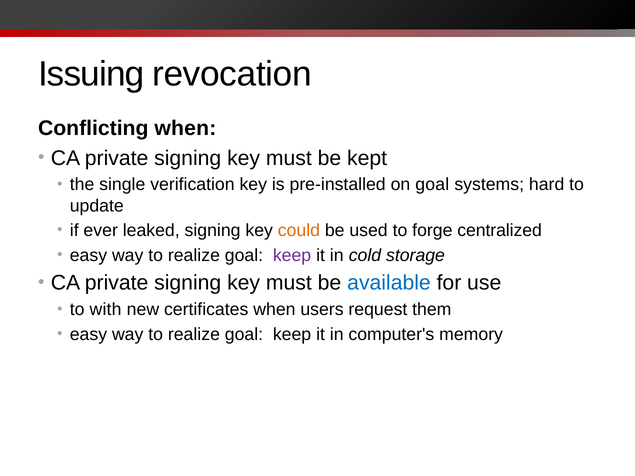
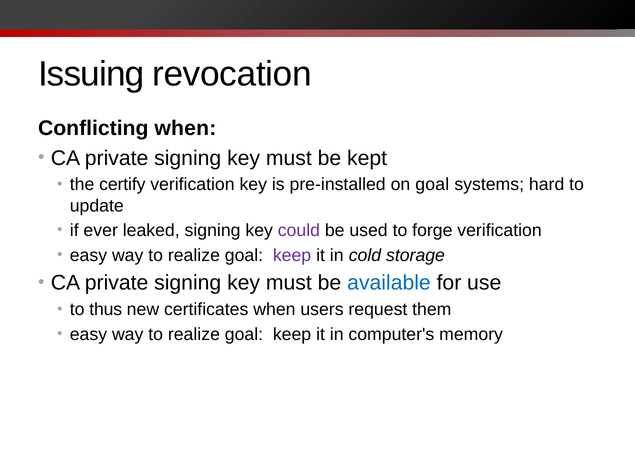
single: single -> certify (122, 185)
could colour: orange -> purple (299, 231)
forge centralized: centralized -> verification (500, 231)
with: with -> thus (106, 310)
